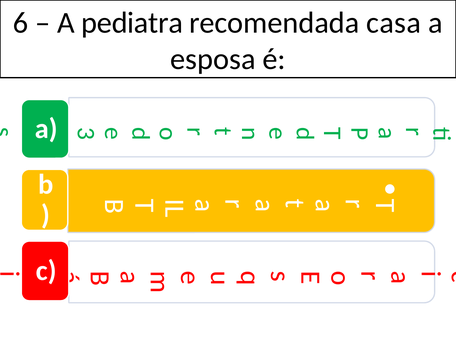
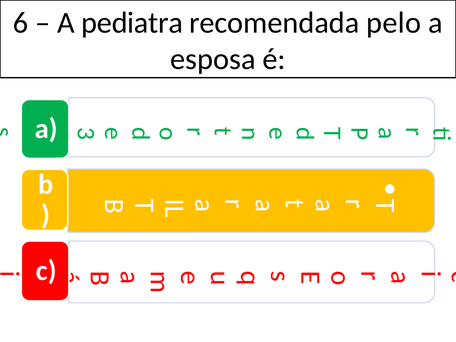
casa: casa -> pelo (394, 23)
